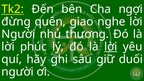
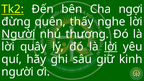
giao: giao -> thấy (82, 22)
Người underline: none -> present (18, 34)
phúc: phúc -> quây (33, 47)
duối: duối -> kinh (131, 59)
